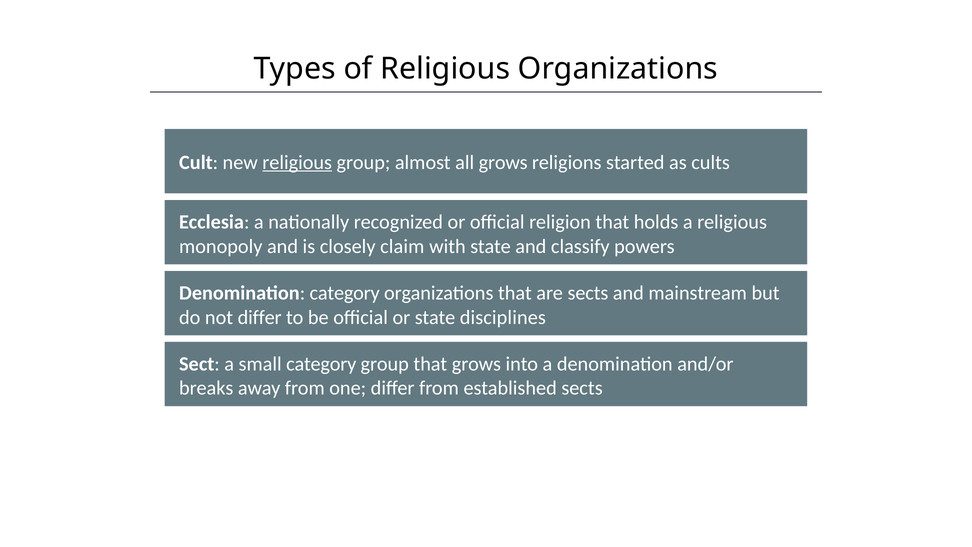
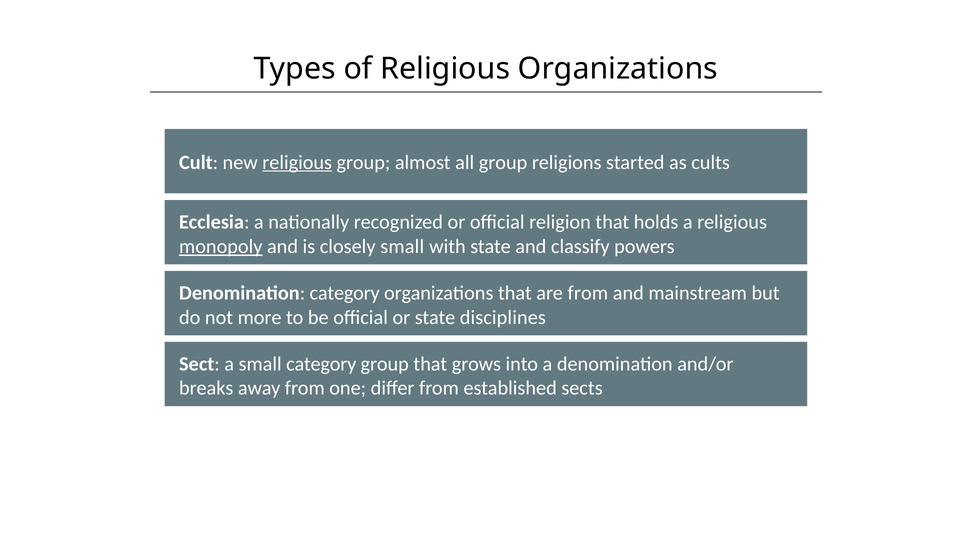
all grows: grows -> group (503, 162)
monopoly underline: none -> present (221, 246)
closely claim: claim -> small (402, 246)
are sects: sects -> from (588, 293)
not differ: differ -> more (260, 317)
